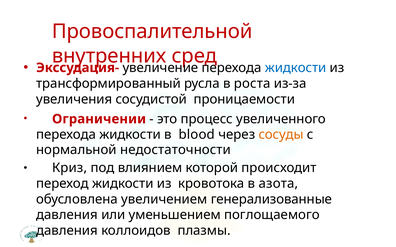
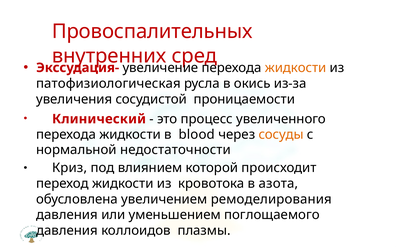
Провоспалительной: Провоспалительной -> Провоспалительных (152, 32)
жидкости colour: blue -> orange (296, 68)
трансформированный: трансформированный -> патофизиологическая (108, 84)
роста: роста -> окись (252, 84)
Ограничении: Ограничении -> Клинический (99, 119)
генерализованные: генерализованные -> ремоделирования (271, 200)
